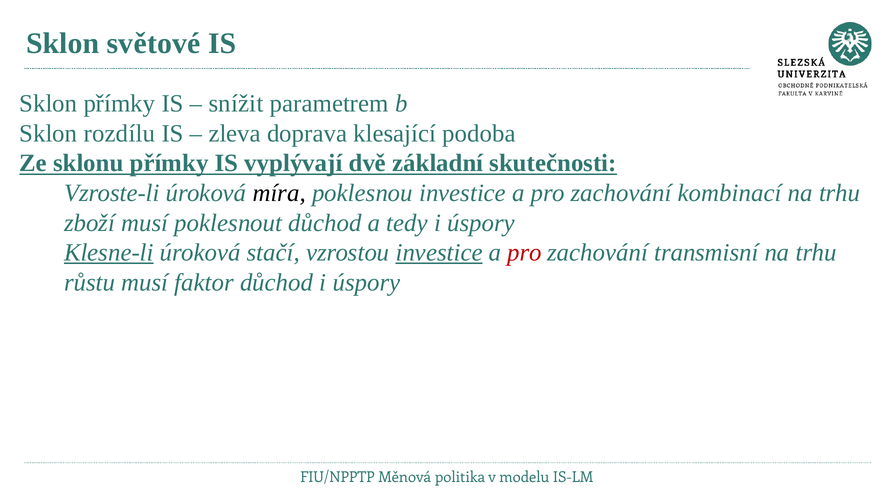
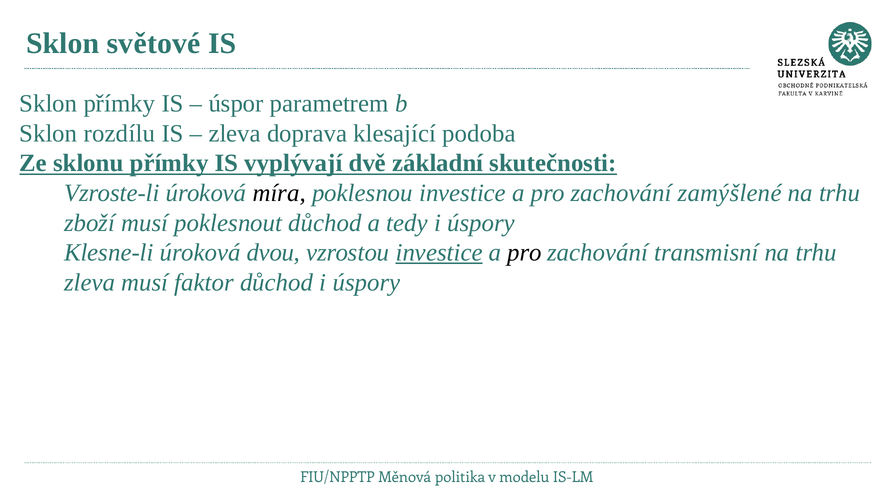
snížit: snížit -> úspor (236, 104)
kombinací: kombinací -> zamýšlené (730, 193)
Klesne-li underline: present -> none (109, 253)
stačí: stačí -> dvou (273, 253)
pro colour: red -> black (524, 253)
růstu: růstu -> zleva (90, 282)
